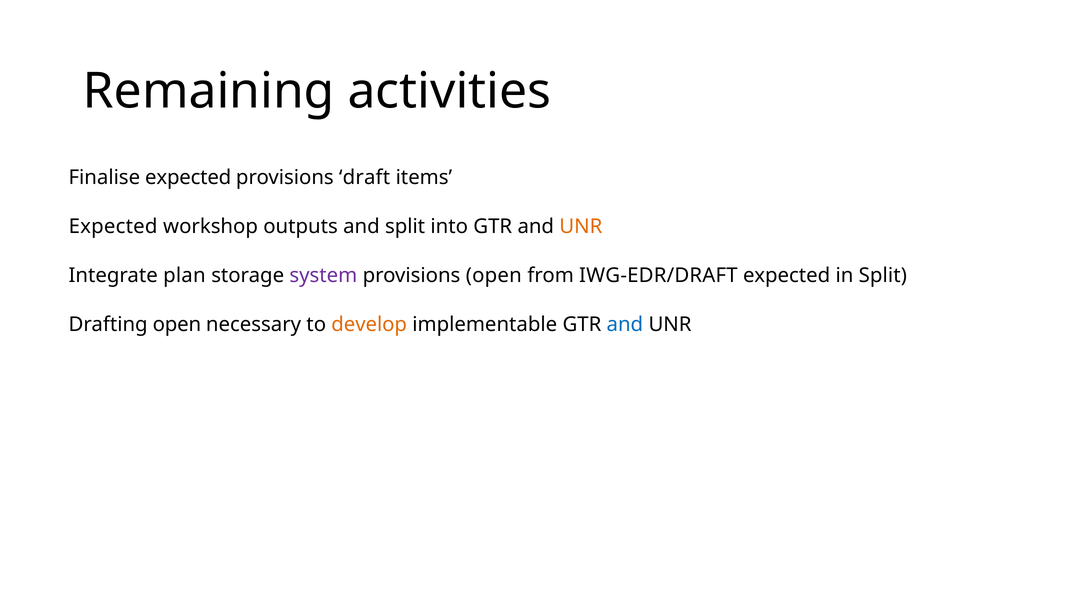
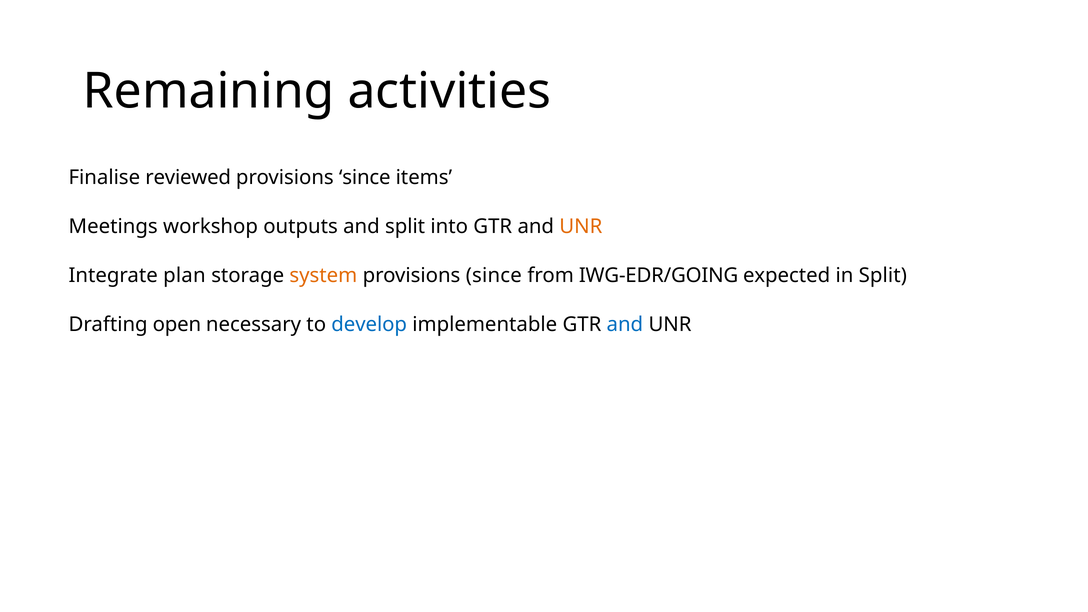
Finalise expected: expected -> reviewed (188, 178)
draft: draft -> since (365, 178)
Expected: Expected -> Meetings (113, 226)
system colour: purple -> orange (323, 275)
open: open -> since (494, 275)
IWG-EDR/DRAFT: IWG-EDR/DRAFT -> IWG-EDR/GOING (659, 275)
develop colour: orange -> blue (369, 324)
